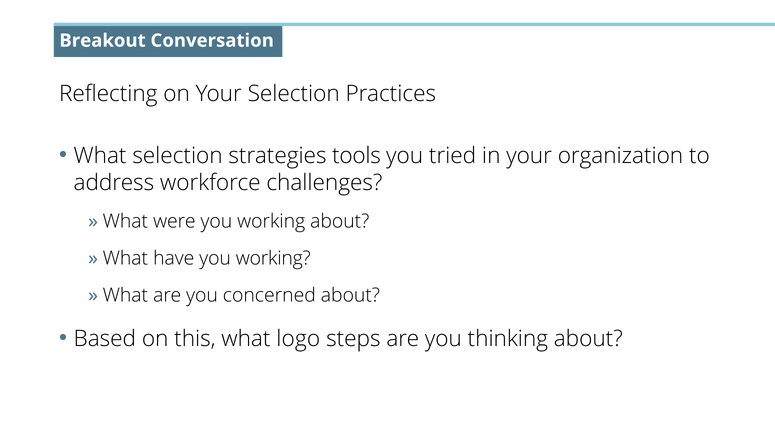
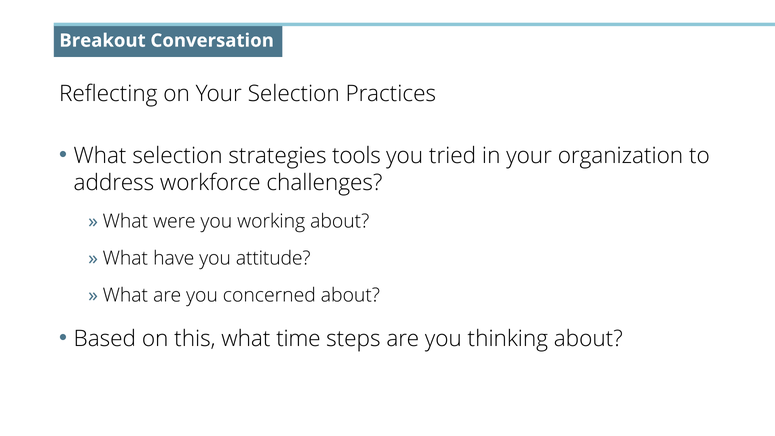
have you working: working -> attitude (273, 258)
logo: logo -> time (298, 339)
